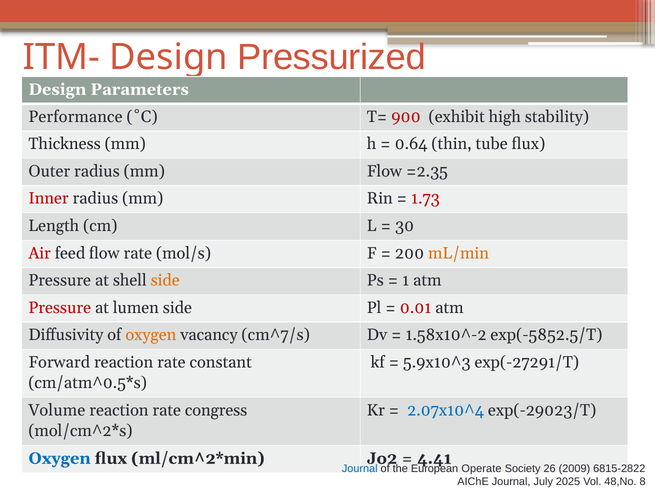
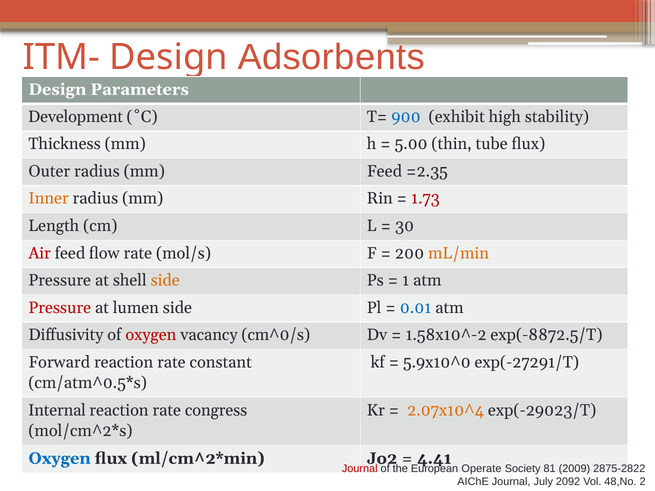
Pressurized: Pressurized -> Adsorbents (331, 57)
Performance: Performance -> Development (76, 117)
900 colour: red -> blue (406, 117)
0.64: 0.64 -> 5.00 (411, 144)
mm Flow: Flow -> Feed (384, 171)
Inner colour: red -> orange (49, 199)
0.01 colour: red -> blue (416, 308)
oxygen colour: orange -> red (151, 335)
cm^7/s: cm^7/s -> cm^0/s (276, 335)
exp(-5852.5/T: exp(-5852.5/T -> exp(-8872.5/T (546, 335)
5.9x10^3: 5.9x10^3 -> 5.9x10^0 (437, 363)
Volume: Volume -> Internal (57, 411)
2.07x10^4 colour: blue -> orange (446, 411)
Journal colour: blue -> red (360, 469)
26: 26 -> 81 (550, 469)
6815-2822: 6815-2822 -> 2875-2822 (619, 469)
2025: 2025 -> 2092 (568, 482)
8: 8 -> 2 (643, 482)
